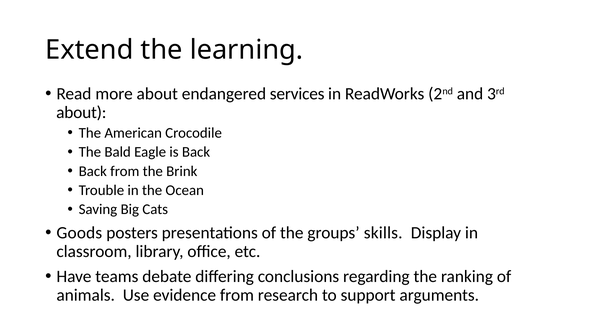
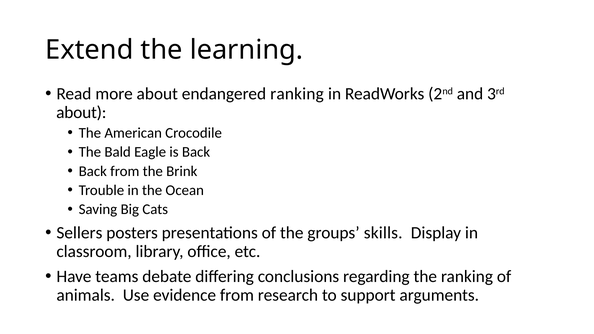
endangered services: services -> ranking (297, 94)
Goods: Goods -> Sellers (79, 233)
